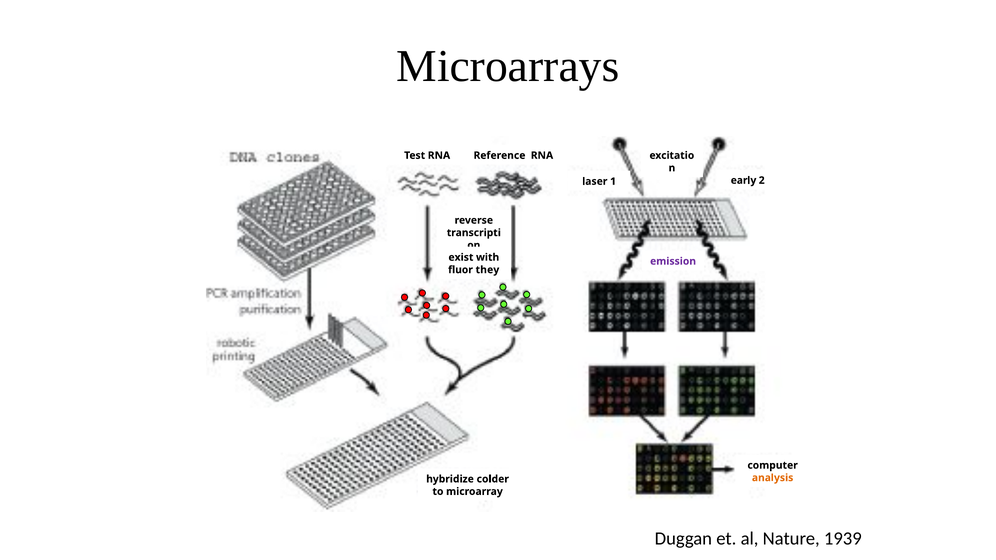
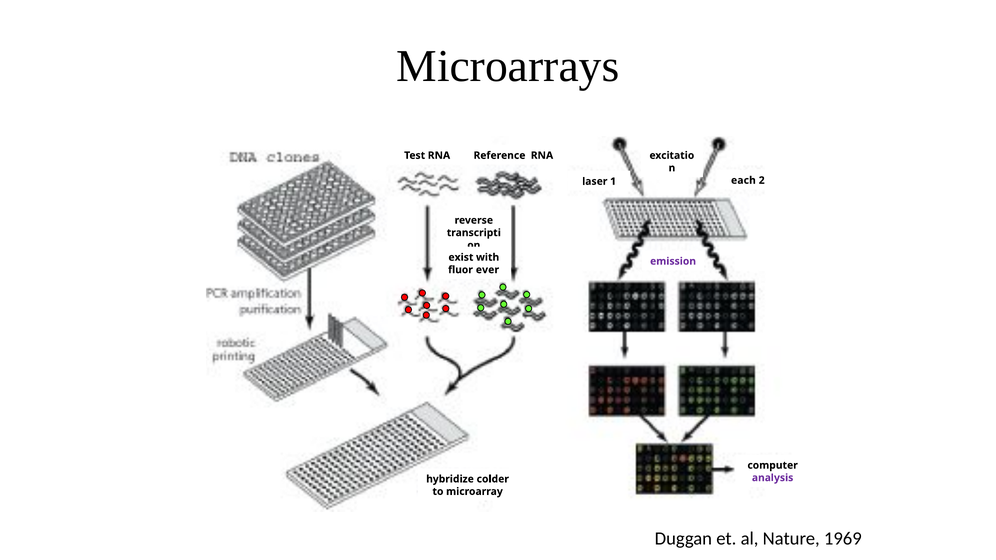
early: early -> each (743, 180)
they: they -> ever (487, 270)
analysis colour: orange -> purple (773, 478)
1939: 1939 -> 1969 (843, 539)
